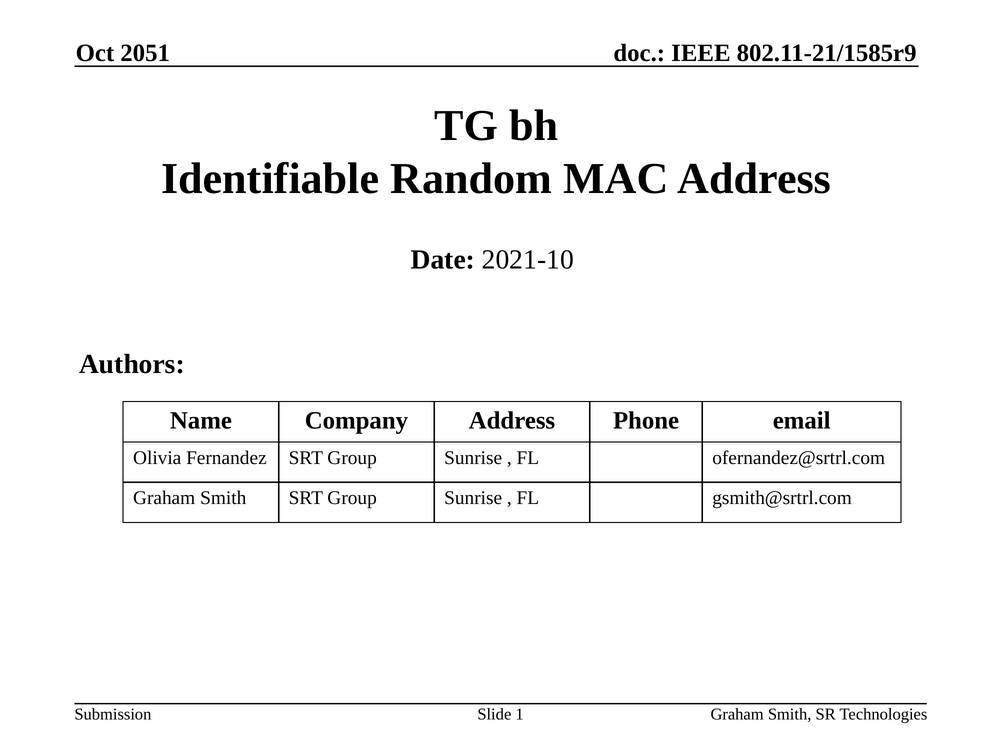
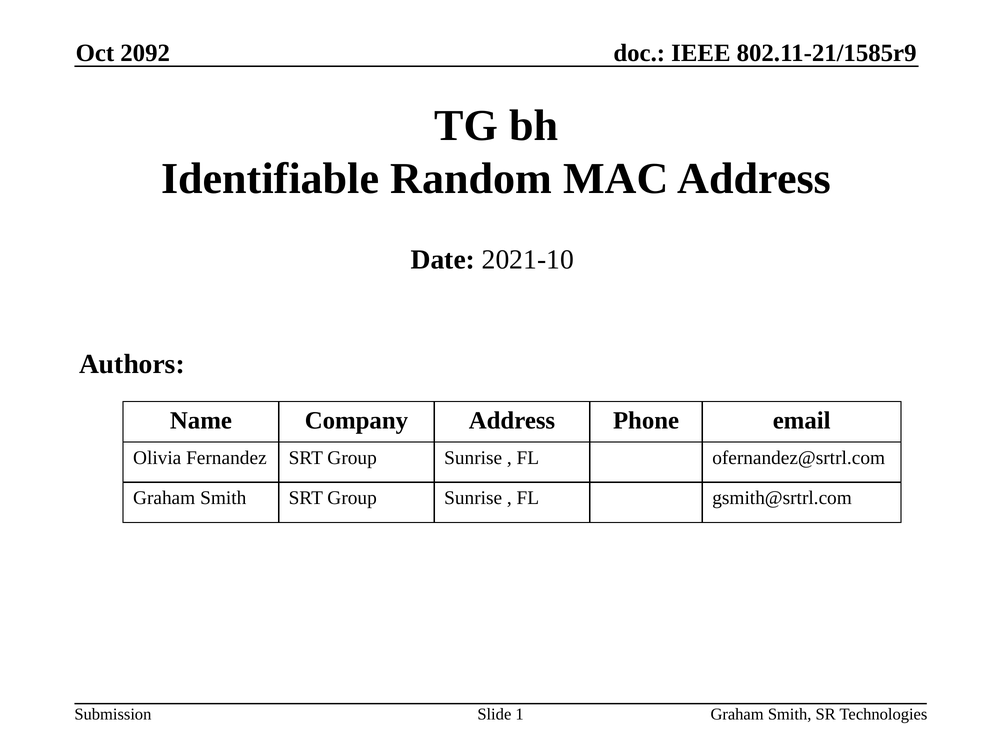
2051: 2051 -> 2092 (145, 53)
